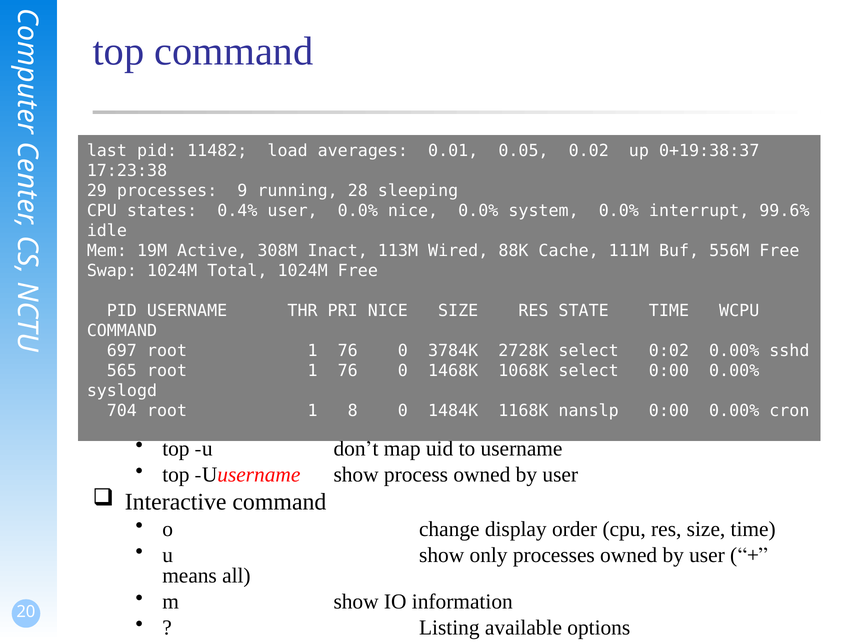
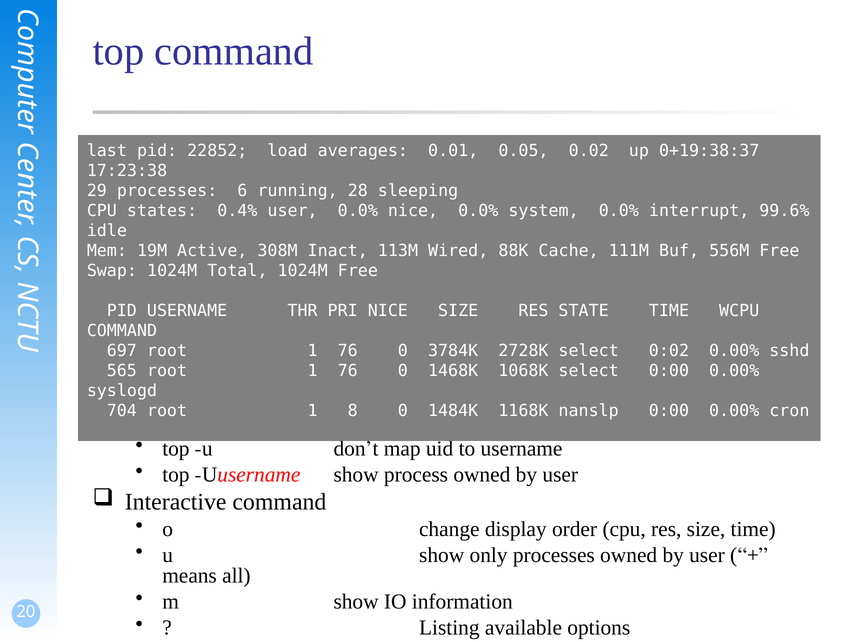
11482: 11482 -> 22852 (217, 151)
9: 9 -> 6 (242, 191)
